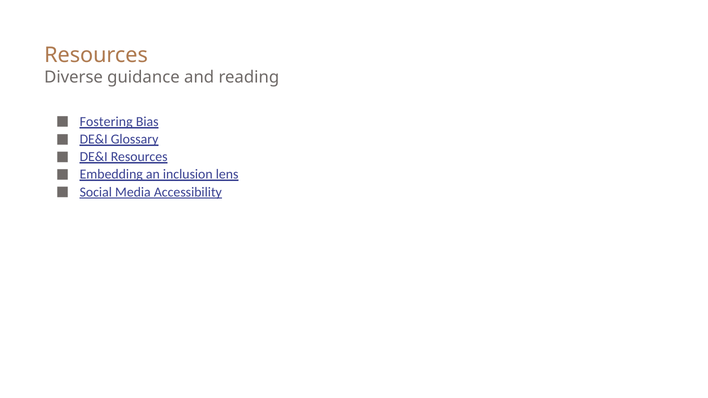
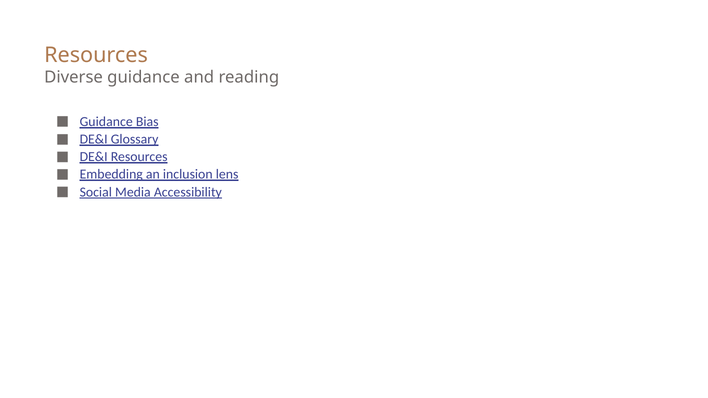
Fostering: Fostering -> Guidance (106, 122)
